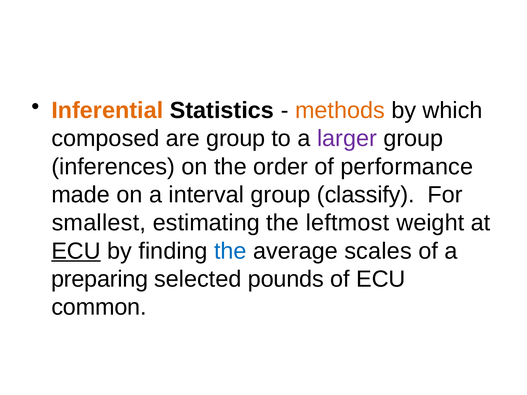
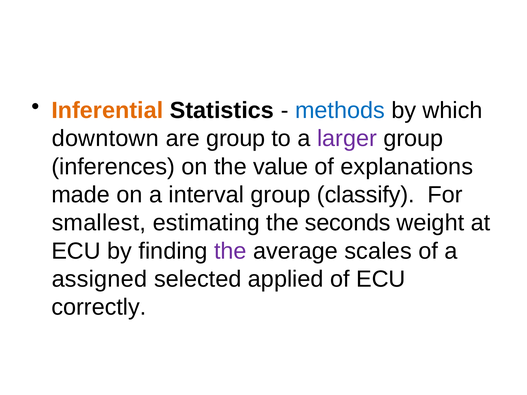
methods colour: orange -> blue (340, 111)
composed: composed -> downtown (105, 139)
order: order -> value (281, 167)
performance: performance -> explanations (407, 167)
leftmost: leftmost -> seconds (348, 223)
ECU underline: present -> none (76, 251)
the colour: blue -> purple (230, 251)
preparing: preparing -> assigned (99, 279)
pounds: pounds -> applied (286, 279)
common: common -> correctly (99, 307)
